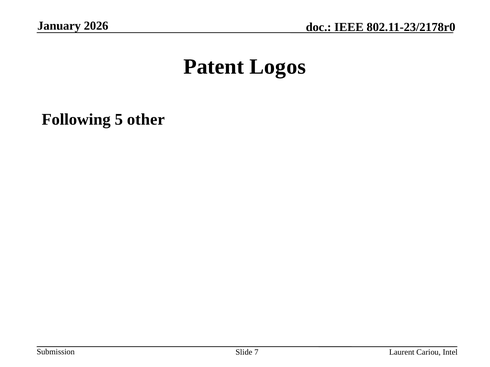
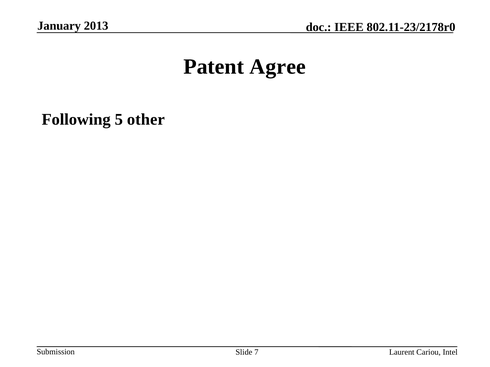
2026: 2026 -> 2013 (96, 26)
Logos: Logos -> Agree (278, 67)
